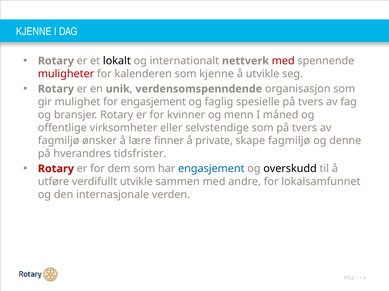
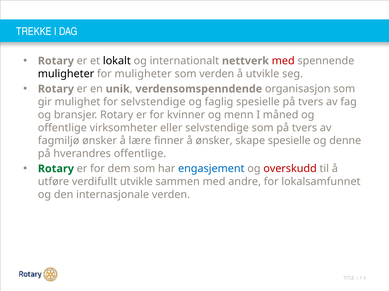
KJENNE: KJENNE -> TREKKE (34, 32)
muligheter colour: red -> black (66, 74)
for kalenderen: kalenderen -> muligheter (143, 74)
som kjenne: kjenne -> verden (217, 74)
for engasjement: engasjement -> selvstendige (153, 102)
å private: private -> ønsker (214, 141)
skape fagmiljø: fagmiljø -> spesielle (289, 141)
hverandres tidsfrister: tidsfrister -> offentlige (140, 154)
Rotary colour: red -> green (56, 169)
overskudd colour: black -> red (290, 169)
